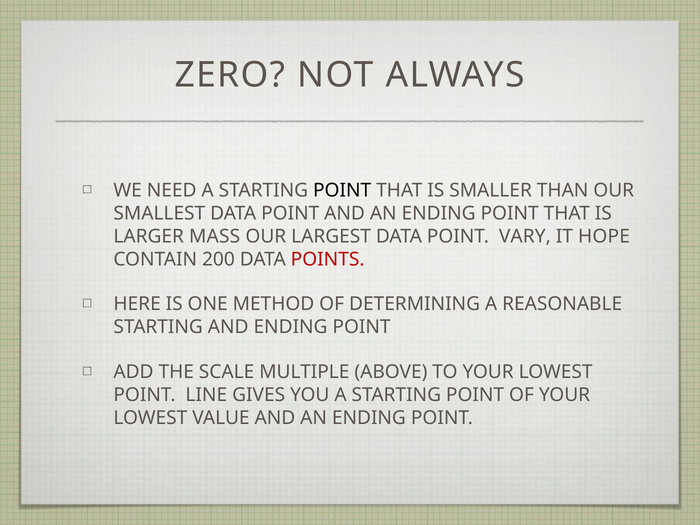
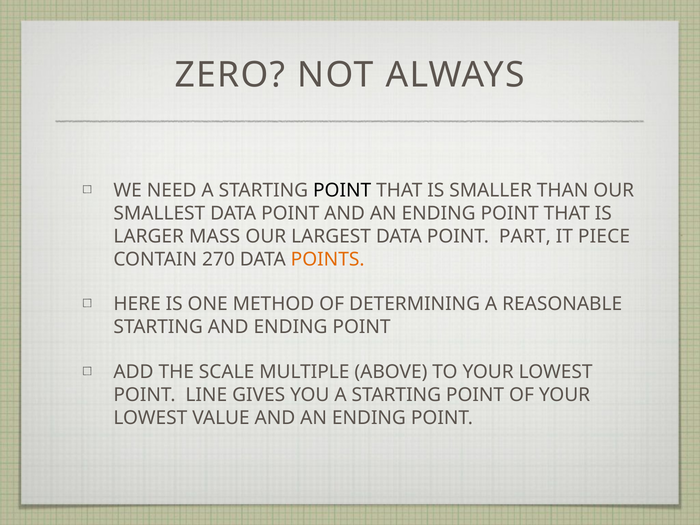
VARY: VARY -> PART (525, 236)
HOPE: HOPE -> PIECE (604, 236)
200: 200 -> 270 (218, 259)
POINTS colour: red -> orange (328, 259)
